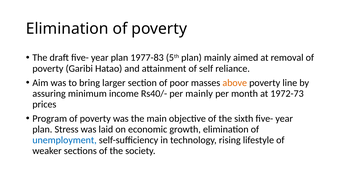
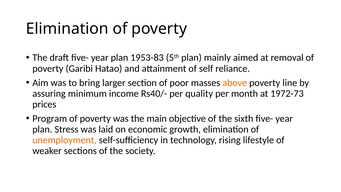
1977-83: 1977-83 -> 1953-83 (147, 58)
per mainly: mainly -> quality (199, 93)
unemployment colour: blue -> orange (65, 140)
